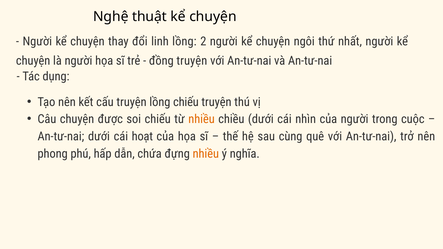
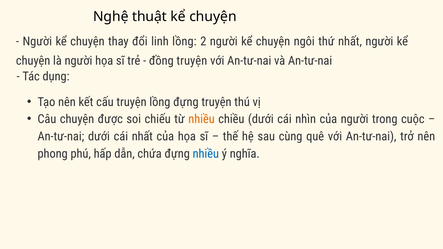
lồng chiếu: chiếu -> đựng (186, 102)
cái hoạt: hoạt -> nhất (142, 137)
nhiều colour: orange -> blue (206, 154)
